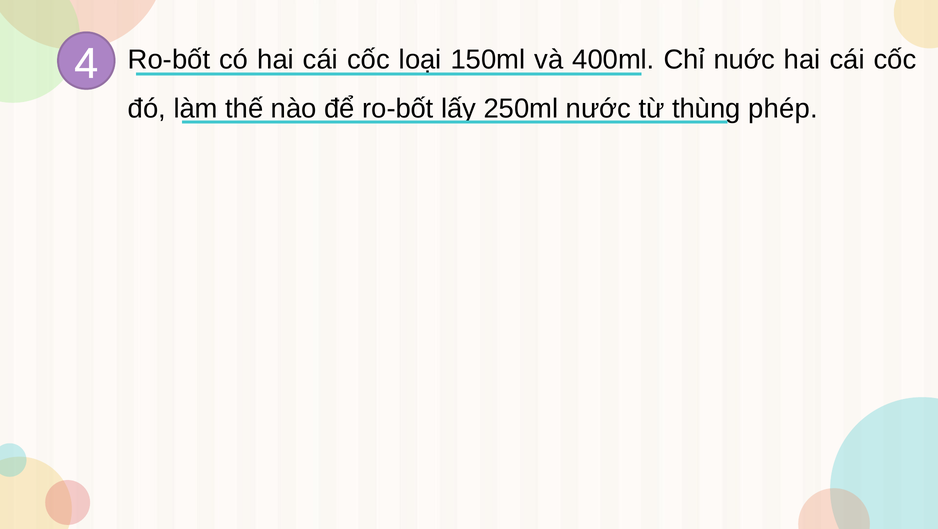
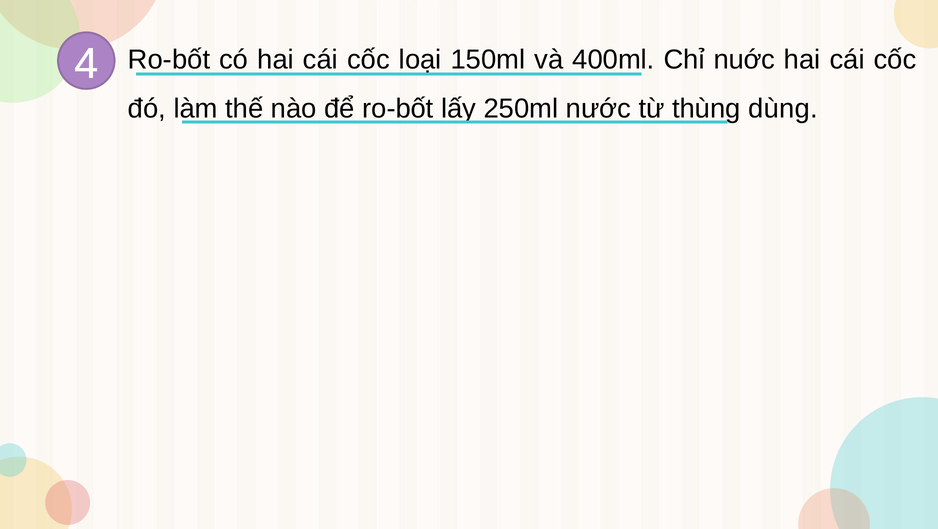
phép: phép -> dùng (783, 109)
